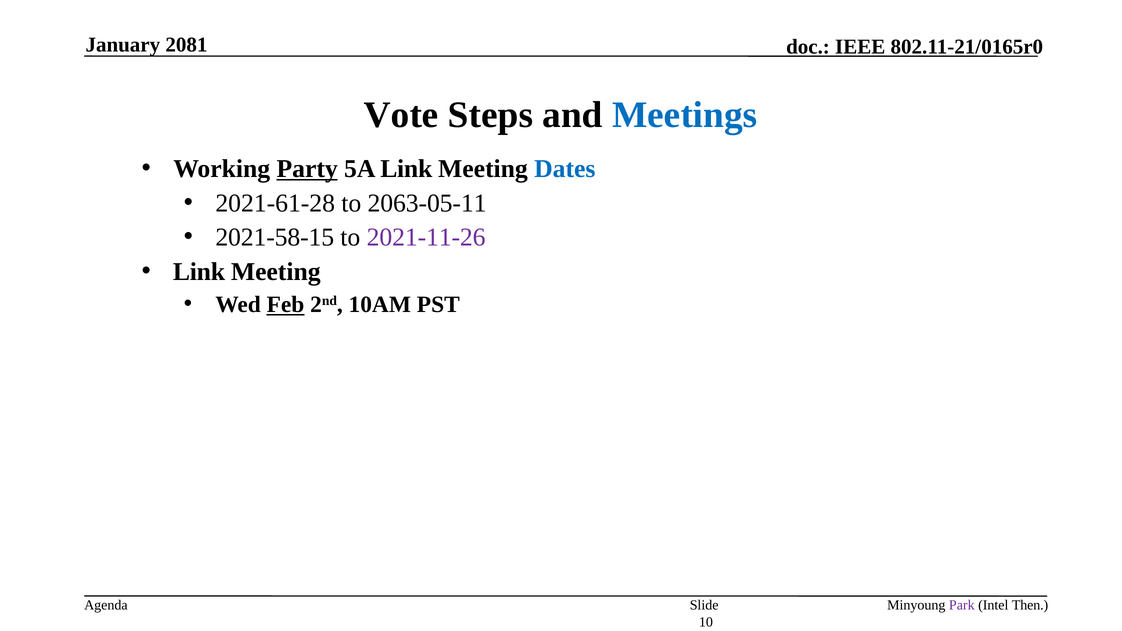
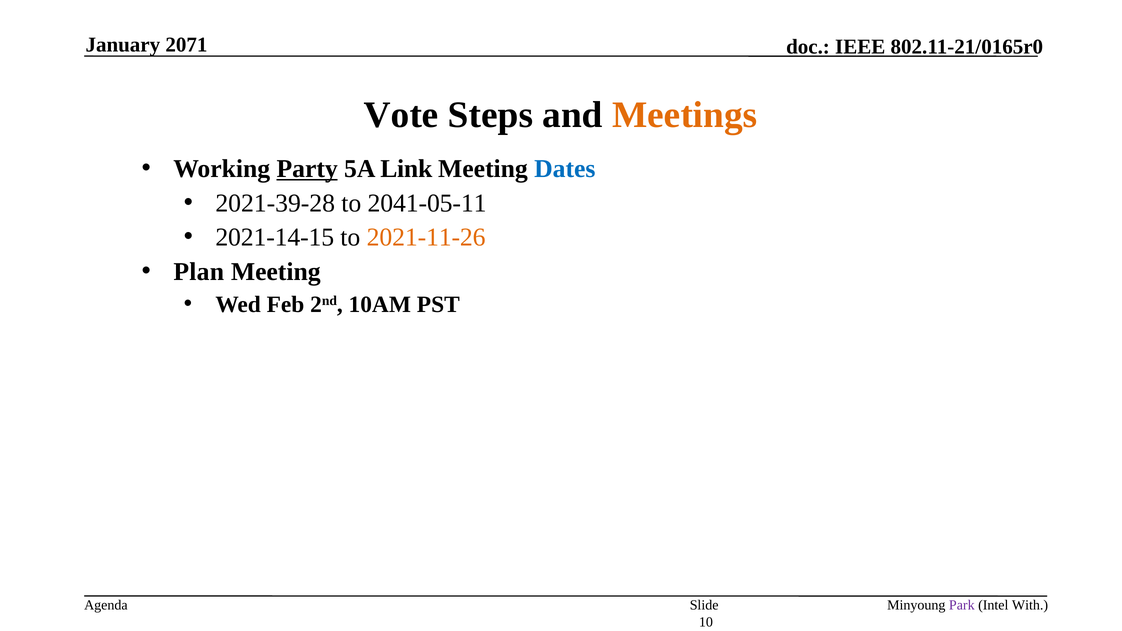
2081: 2081 -> 2071 (186, 45)
Meetings colour: blue -> orange (685, 115)
2021-61-28: 2021-61-28 -> 2021-39-28 (275, 203)
2063-05-11: 2063-05-11 -> 2041-05-11 (427, 203)
2021-58-15: 2021-58-15 -> 2021-14-15 (275, 237)
2021-11-26 colour: purple -> orange (426, 237)
Link: Link -> Plan (199, 272)
Feb underline: present -> none (285, 305)
Then: Then -> With (1030, 605)
